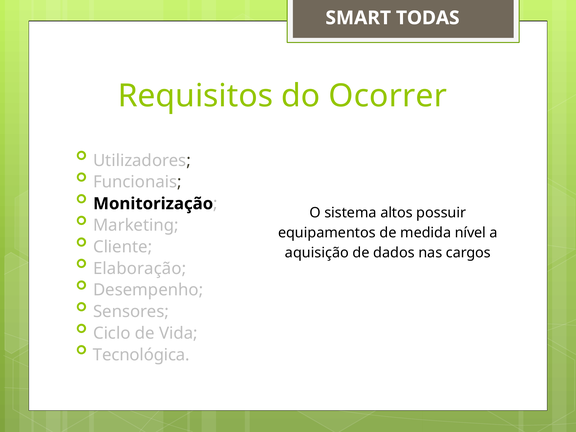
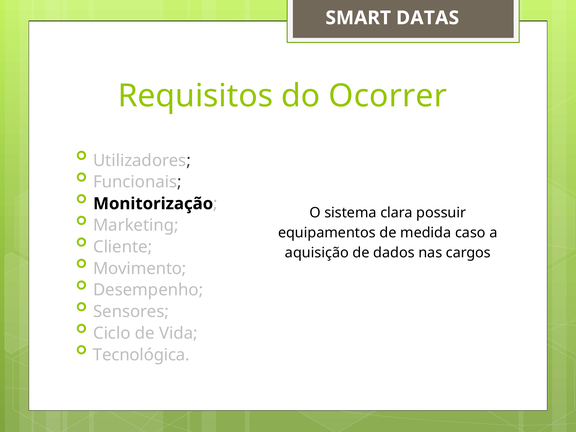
TODAS: TODAS -> DATAS (428, 18)
altos: altos -> clara (397, 213)
nível: nível -> caso (470, 233)
Elaboração: Elaboração -> Movimento (140, 268)
